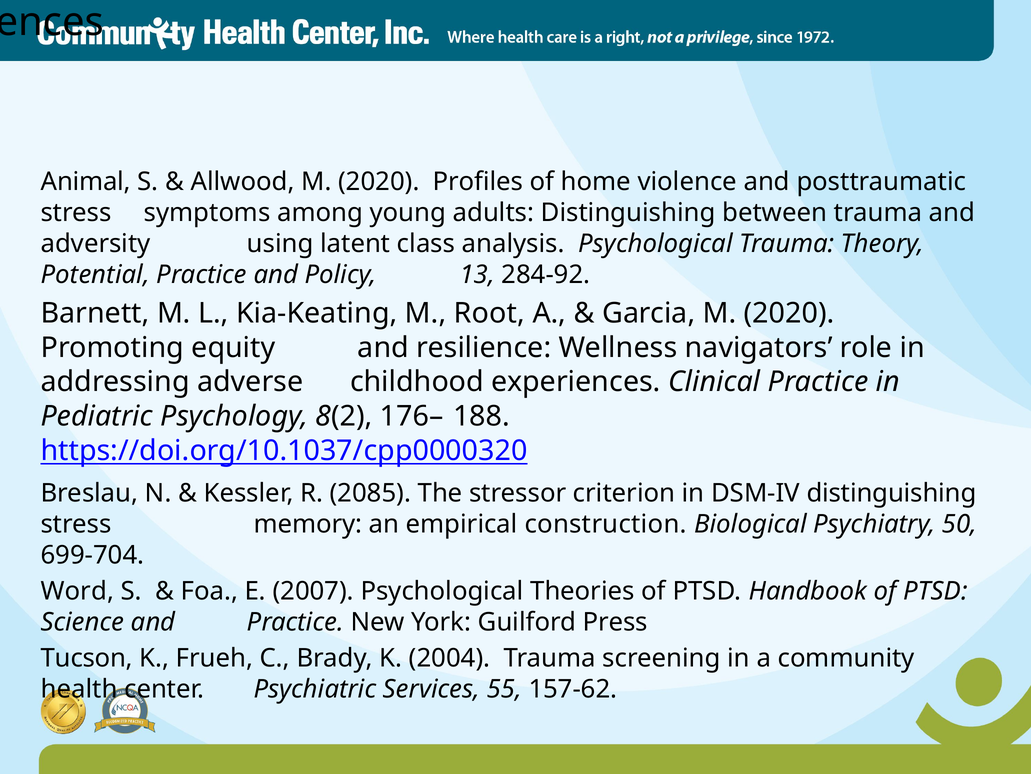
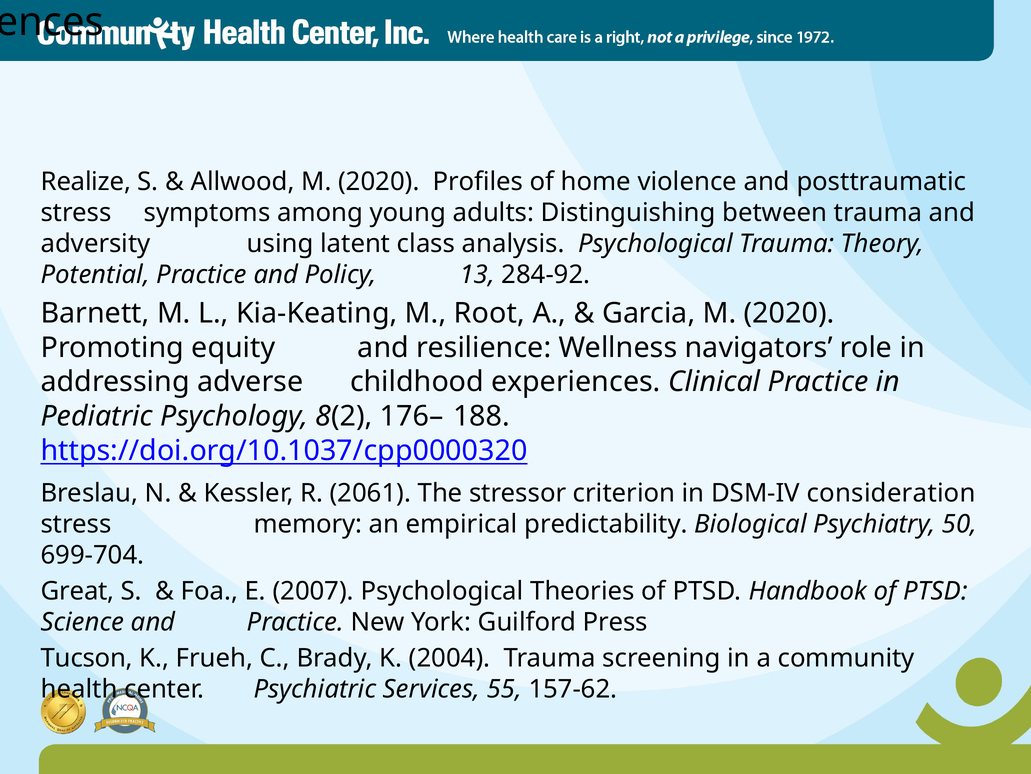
Animal: Animal -> Realize (86, 181)
2085: 2085 -> 2061 (370, 493)
DSM-IV distinguishing: distinguishing -> consideration (891, 493)
construction: construction -> predictability (606, 524)
Word: Word -> Great (77, 591)
